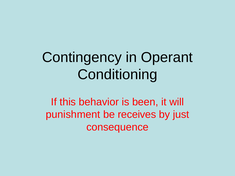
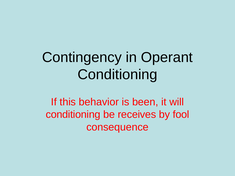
punishment: punishment -> conditioning (73, 115)
just: just -> fool (181, 115)
